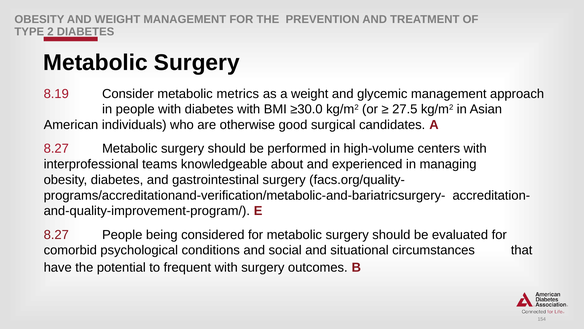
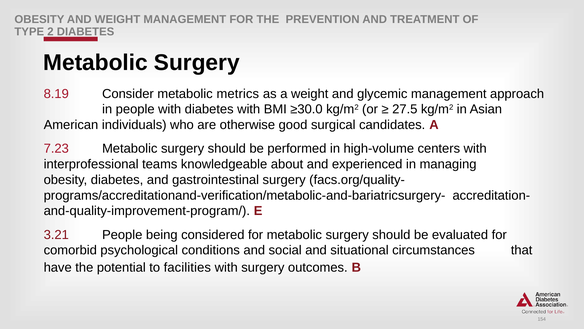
8.27: 8.27 -> 7.23 (56, 148)
8.27: 8.27 -> 3.21 (56, 234)
frequent: frequent -> facilities (187, 267)
